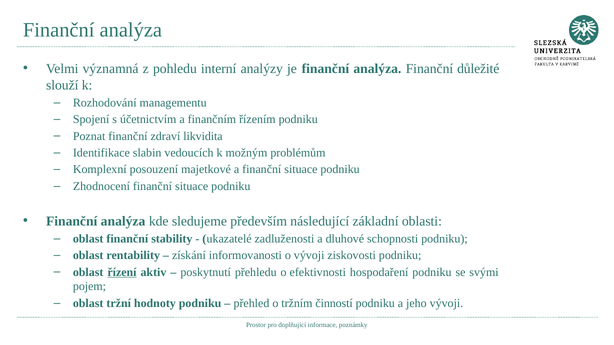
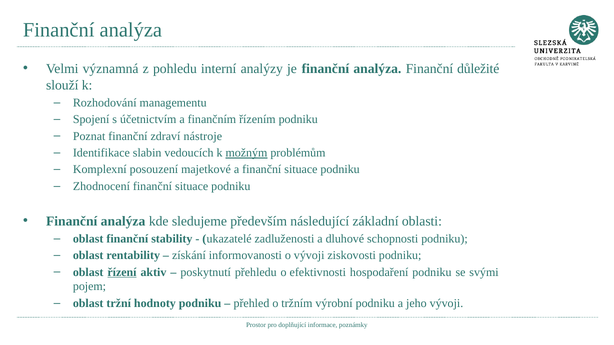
likvidita: likvidita -> nástroje (203, 136)
možným underline: none -> present (246, 153)
činností: činností -> výrobní (334, 304)
